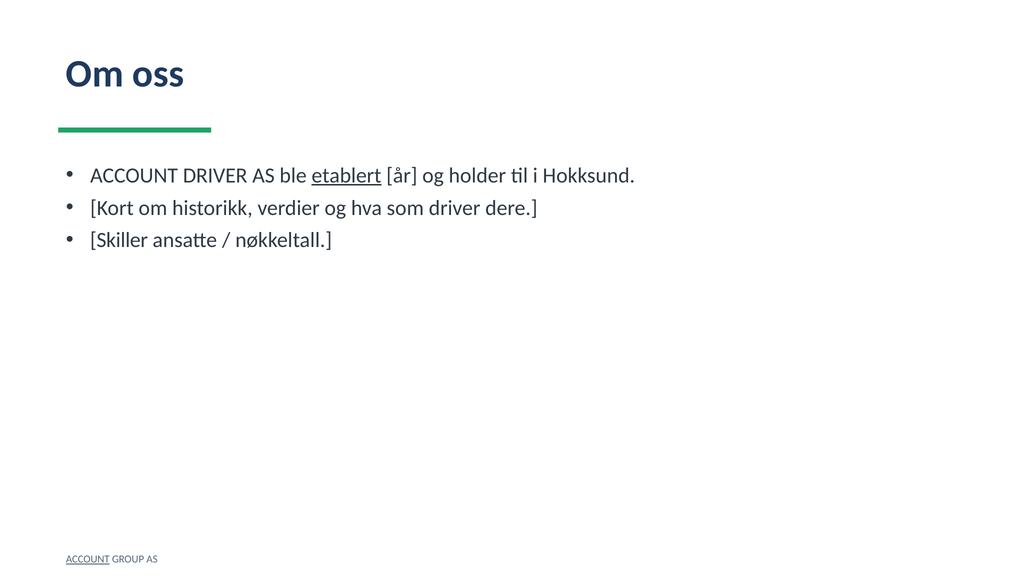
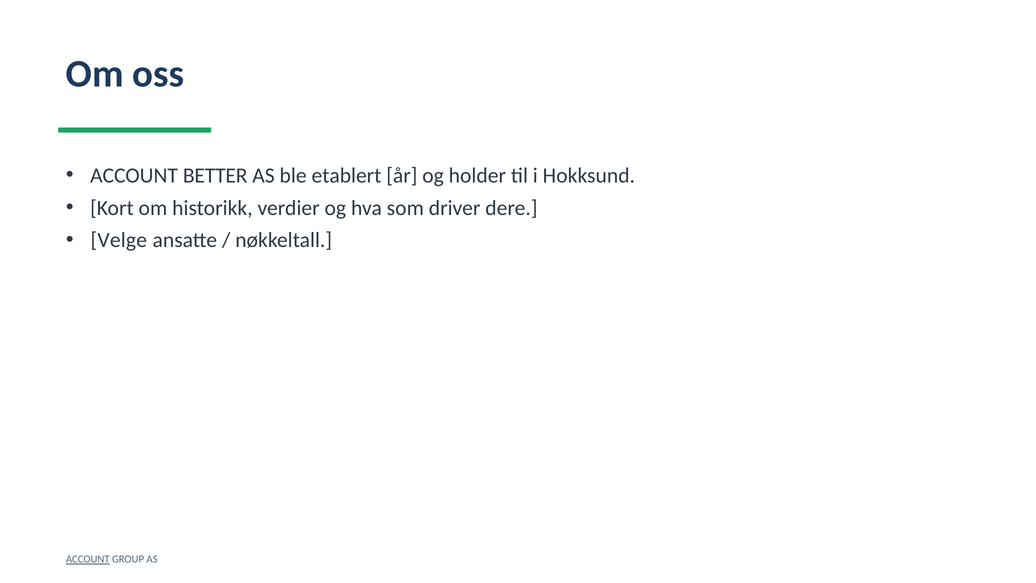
ACCOUNT DRIVER: DRIVER -> BETTER (215, 175)
etablert underline: present -> none (346, 175)
Skiller: Skiller -> Velge (119, 240)
